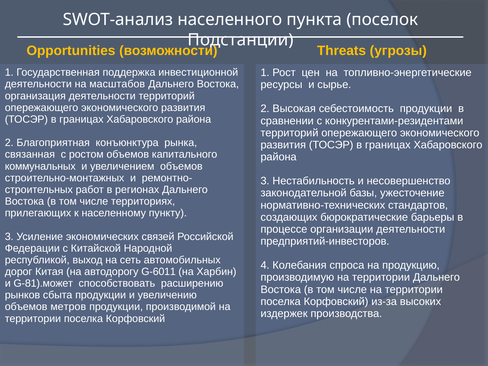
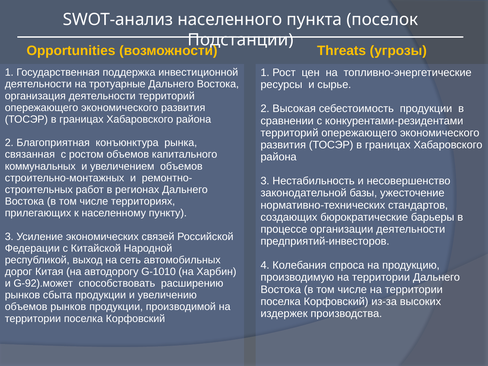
масштабов: масштабов -> тротуарные (117, 84)
G-6011: G-6011 -> G-1010 (159, 272)
G-81).может: G-81).может -> G-92).может (43, 283)
объемов метров: метров -> рынков (68, 307)
